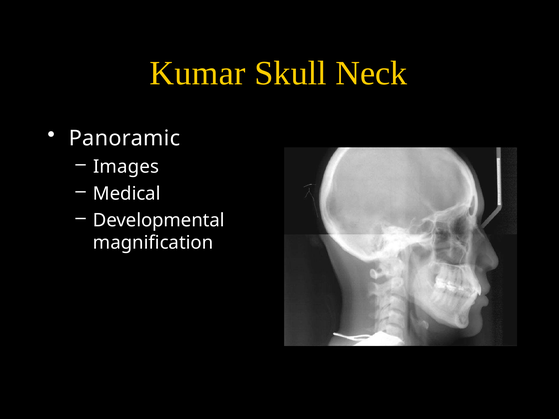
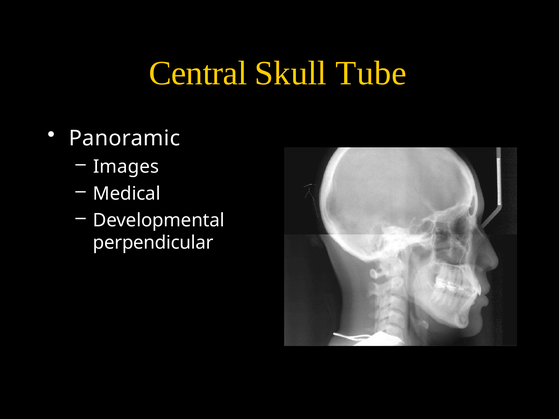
Kumar: Kumar -> Central (198, 73)
Neck: Neck -> Tube (371, 73)
magnification: magnification -> perpendicular (153, 243)
